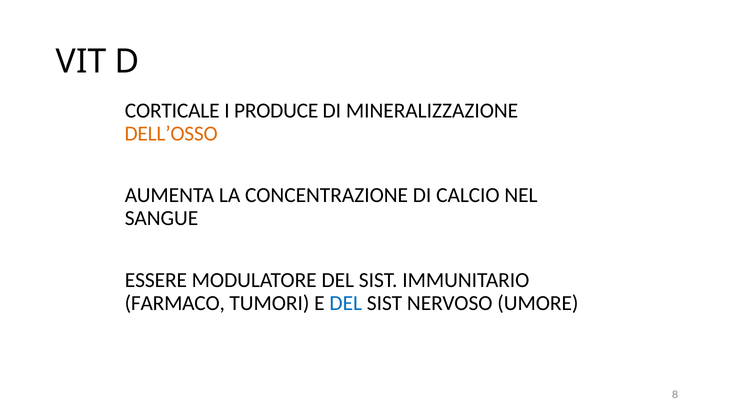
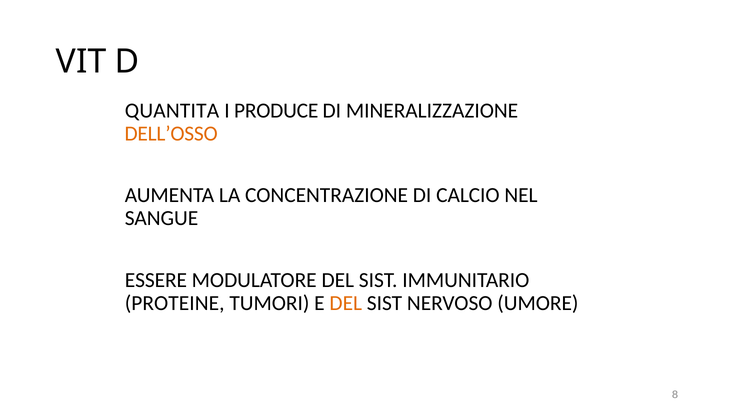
CORTICALE: CORTICALE -> QUANTITA (172, 111)
FARMACO: FARMACO -> PROTEINE (175, 303)
DEL colour: blue -> orange (346, 303)
